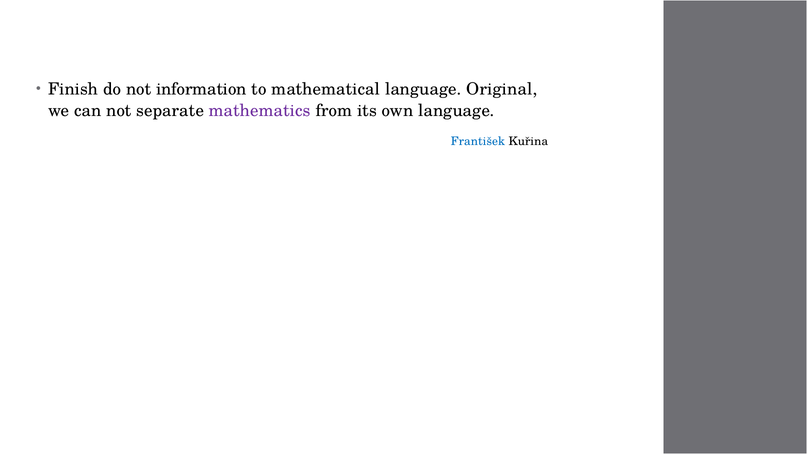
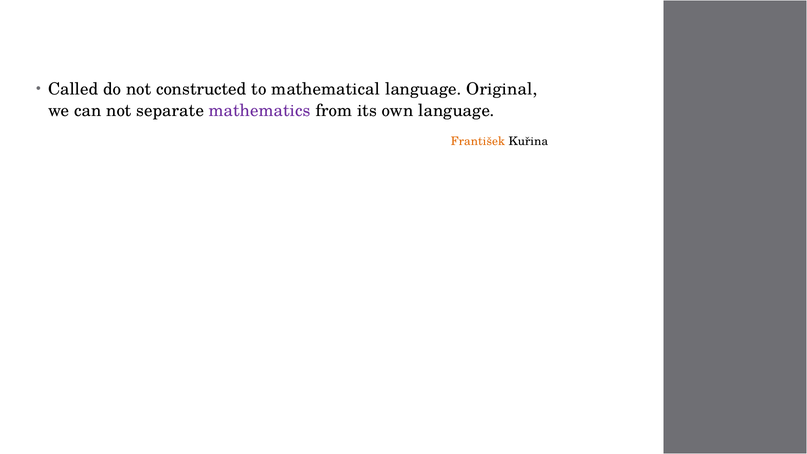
Finish: Finish -> Called (73, 89)
information: information -> constructed (201, 89)
František colour: blue -> orange (478, 141)
